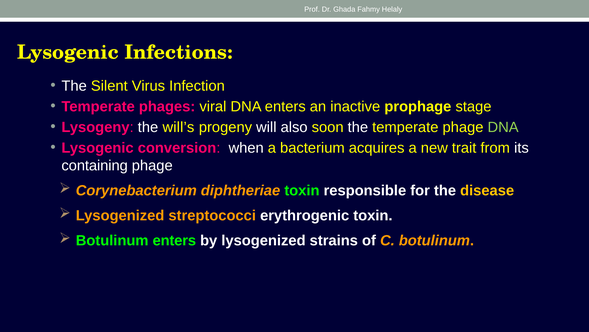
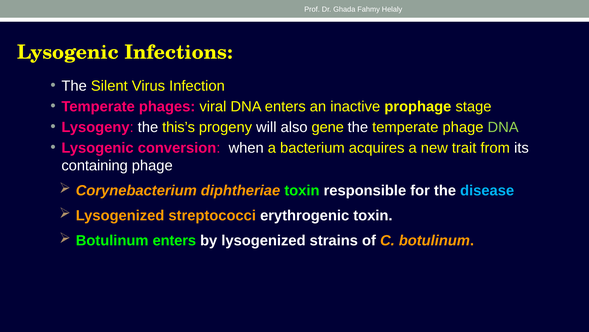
will’s: will’s -> this’s (179, 127)
soon: soon -> gene (328, 127)
disease colour: yellow -> light blue (487, 190)
